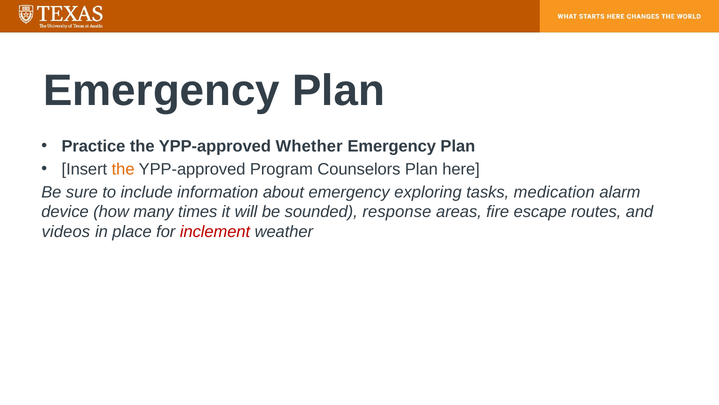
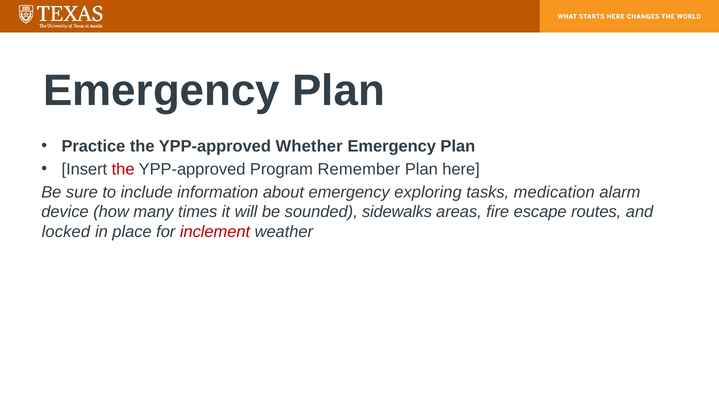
the colour: orange -> red (123, 169)
Counselors: Counselors -> Remember (359, 169)
response: response -> sidewalks (397, 212)
videos: videos -> locked (66, 231)
